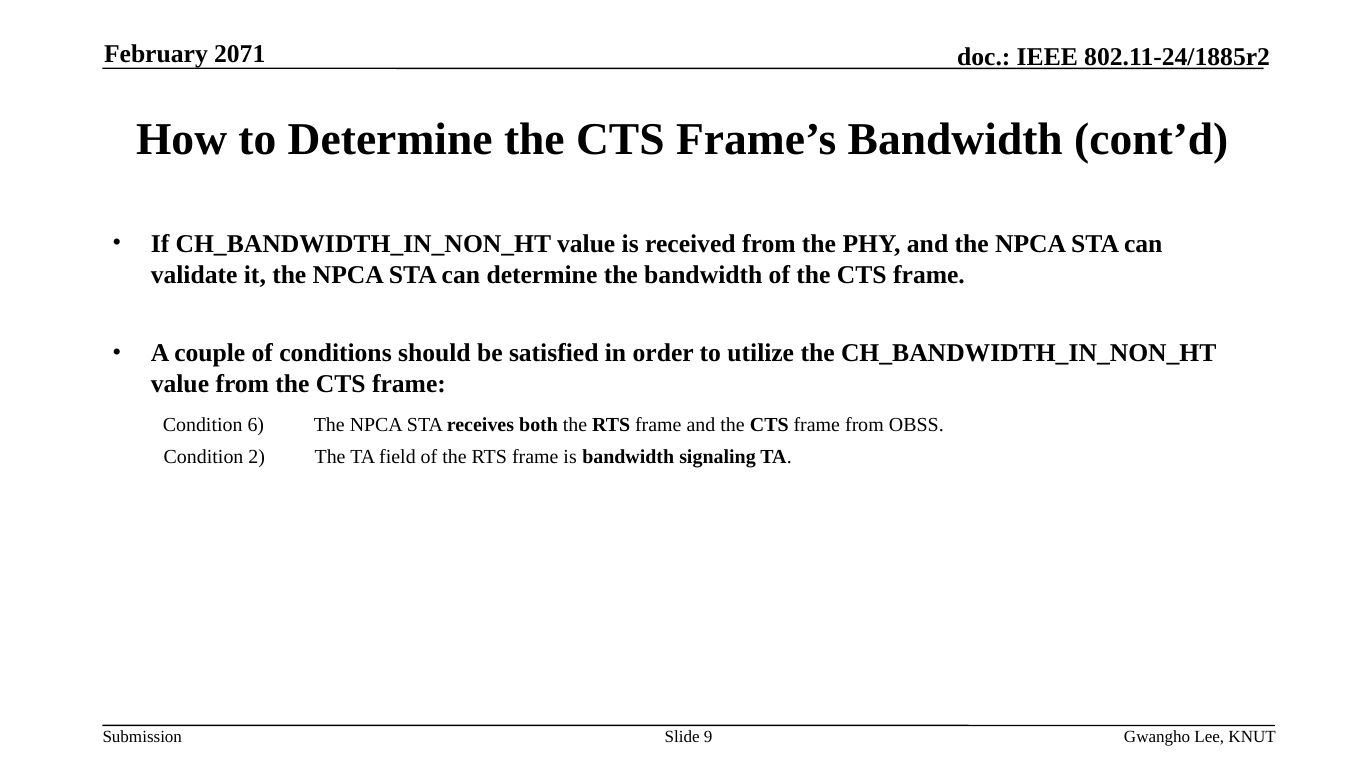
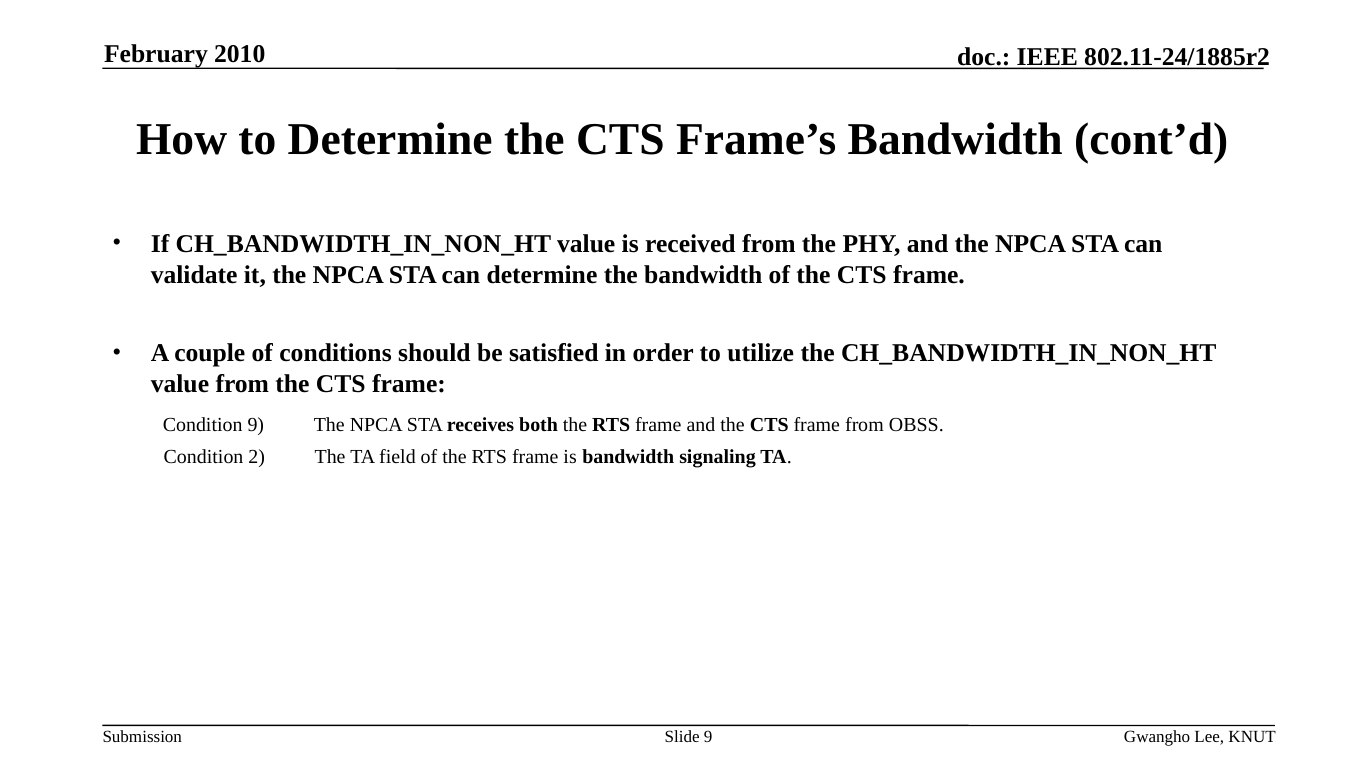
2071: 2071 -> 2010 (240, 54)
Condition 6: 6 -> 9 (256, 425)
